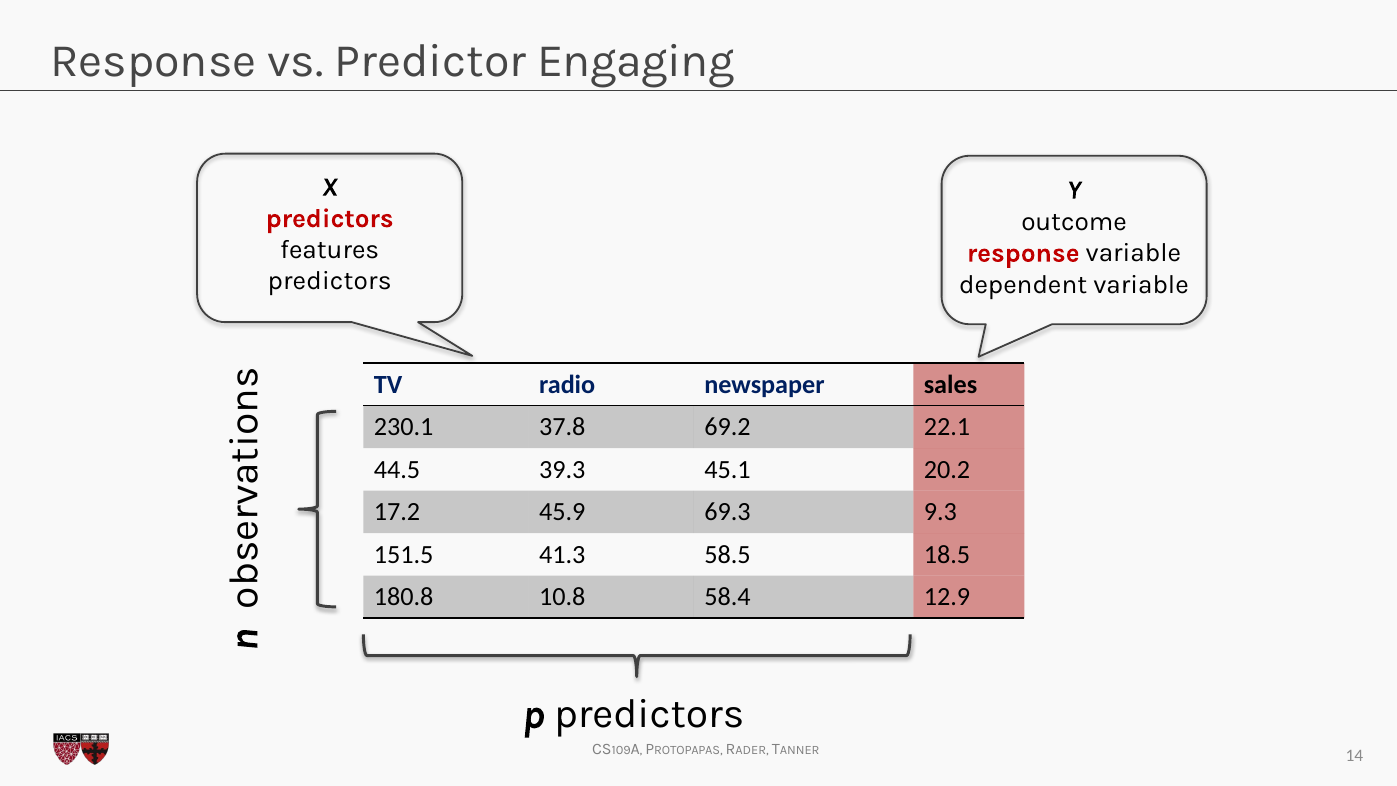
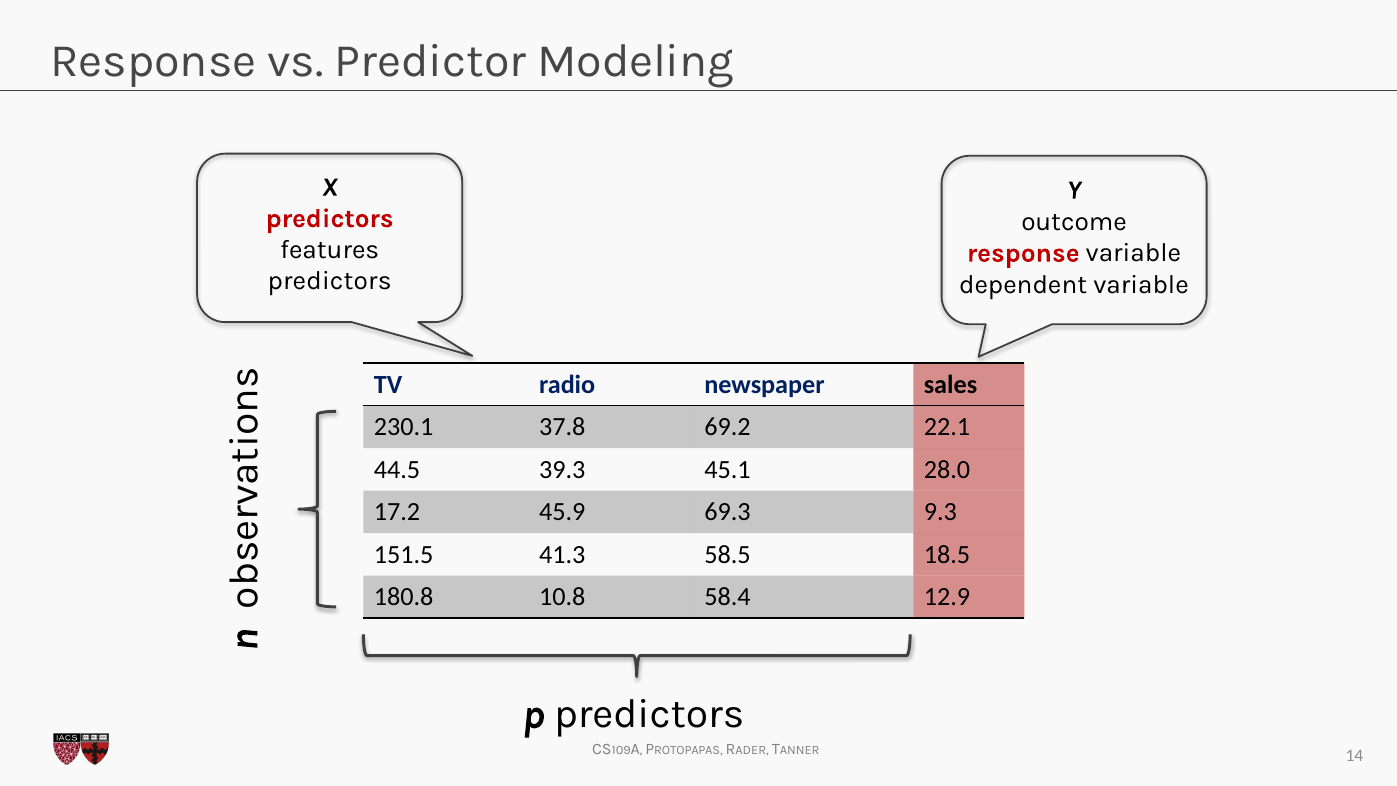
Engaging: Engaging -> Modeling (636, 61)
20.2: 20.2 -> 28.0 (947, 470)
